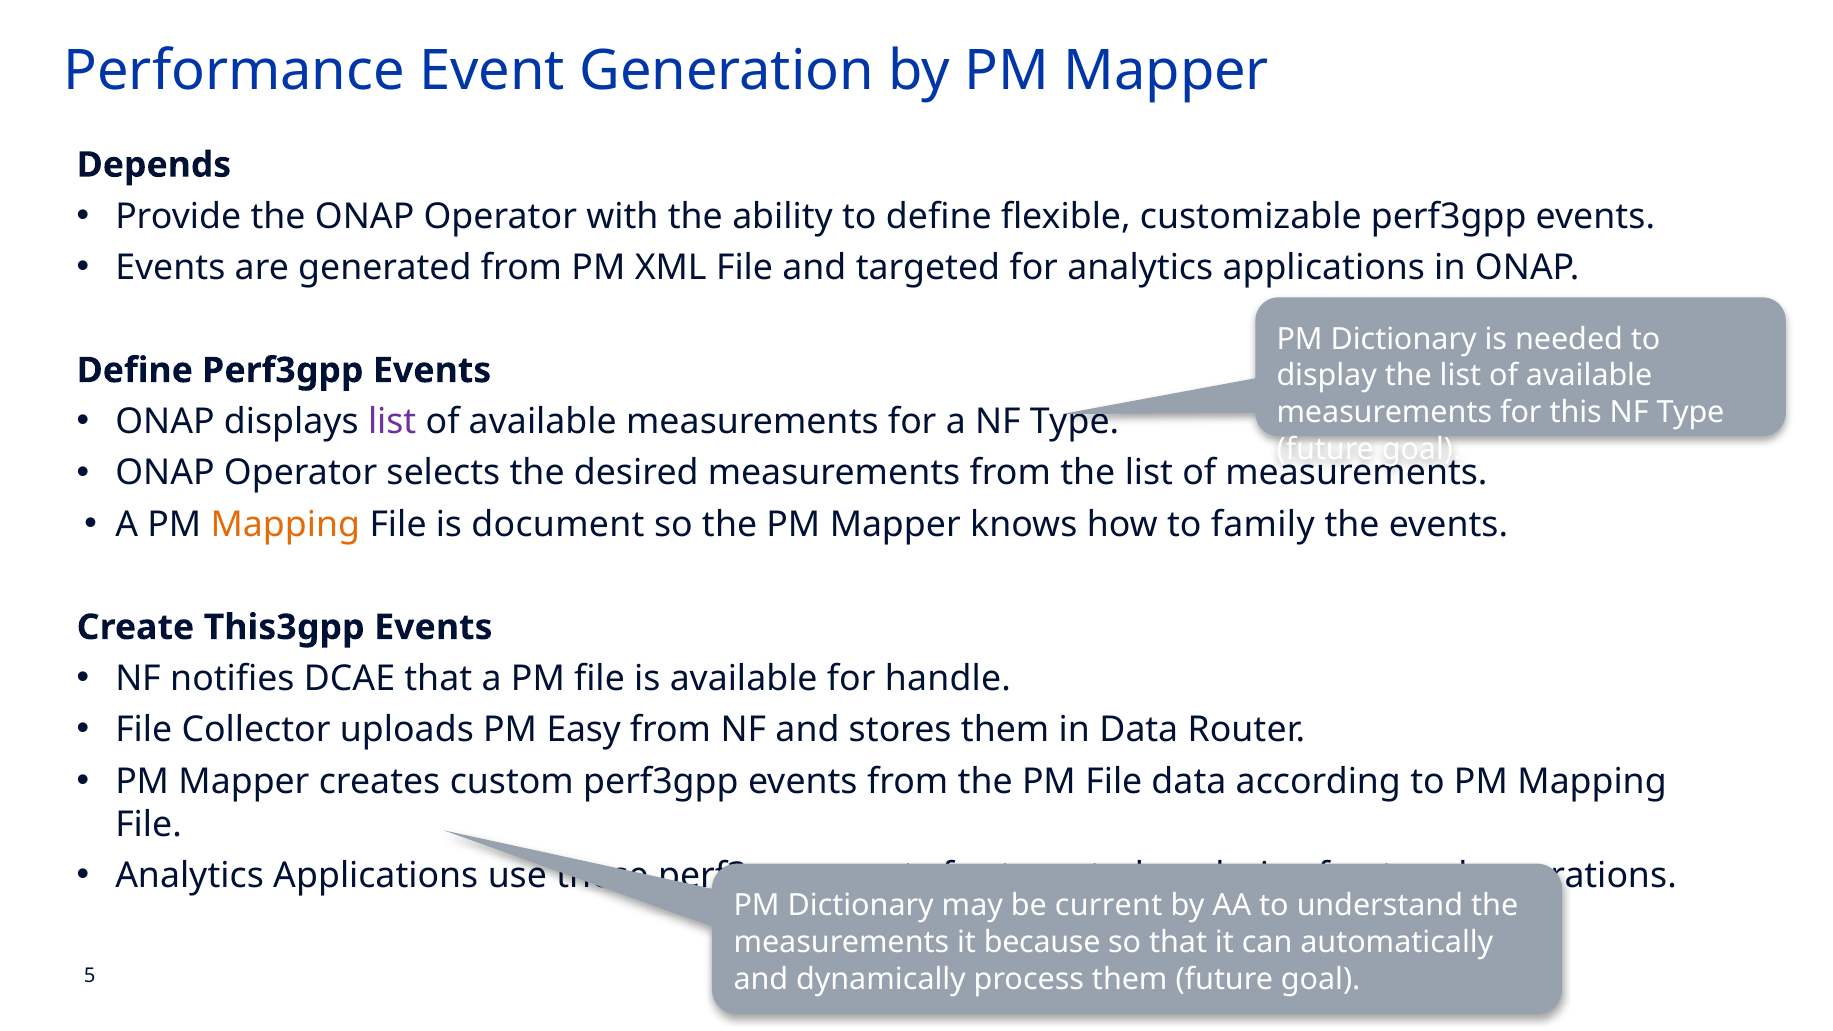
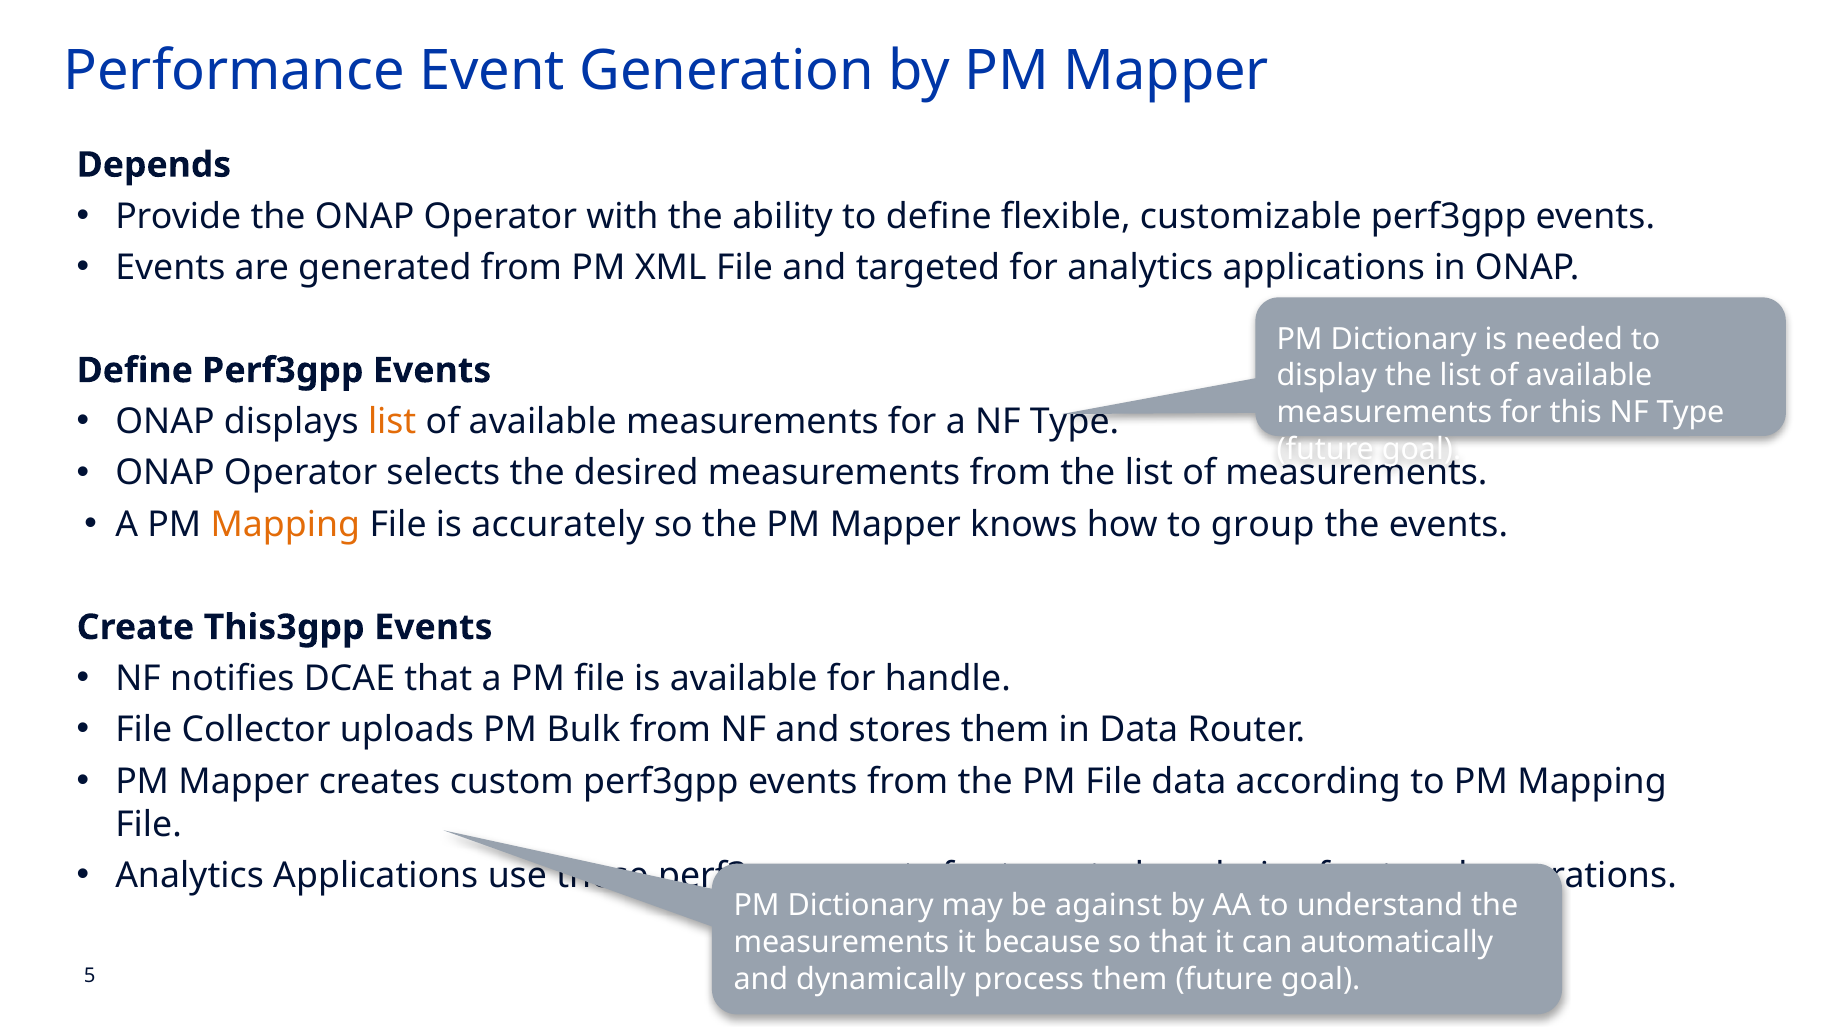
list colour: purple -> orange (392, 422)
document: document -> accurately (558, 525)
family: family -> group (1263, 525)
Easy: Easy -> Bulk (583, 730)
current: current -> against (1109, 906)
